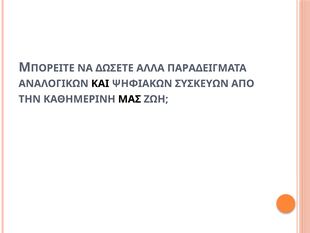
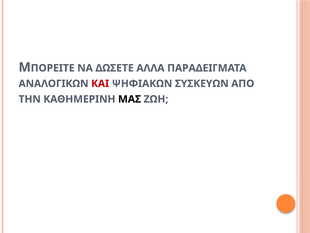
ΚΑΙ colour: black -> red (100, 83)
